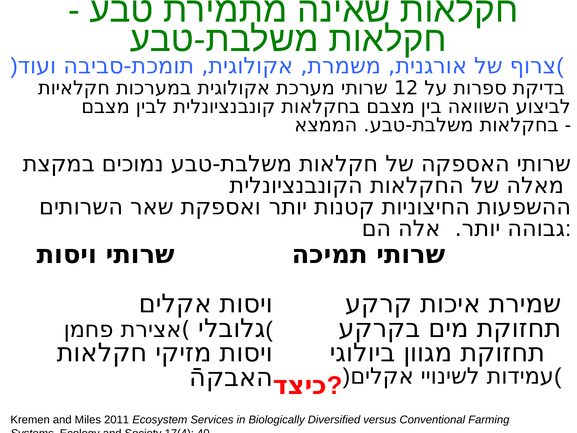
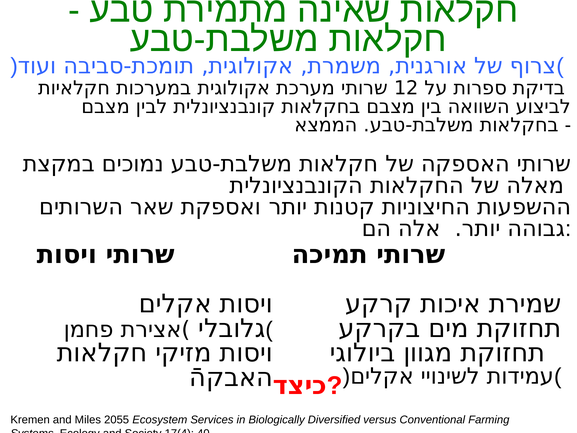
2011: 2011 -> 2055 (117, 420)
